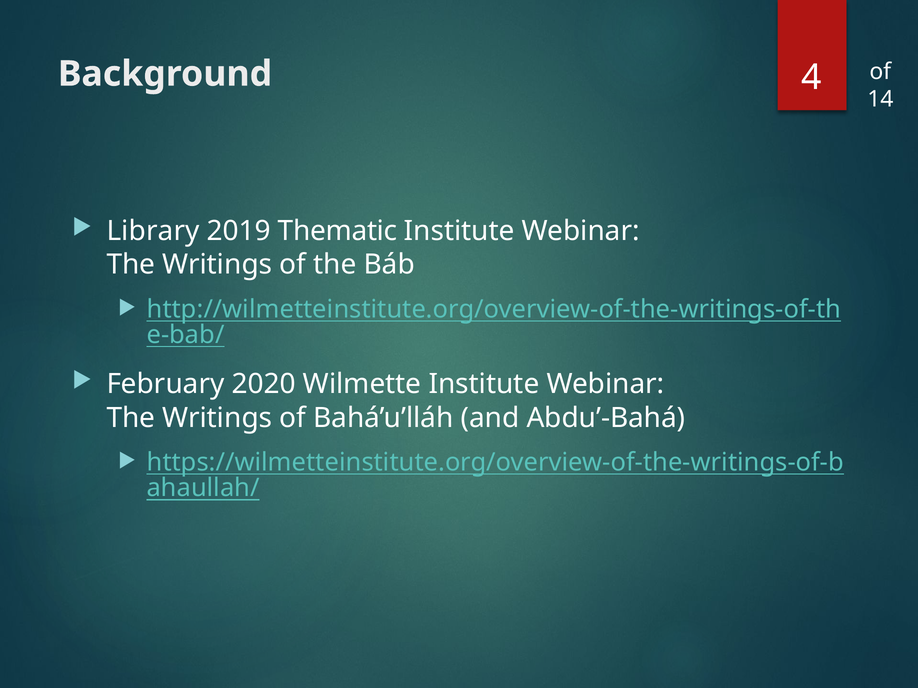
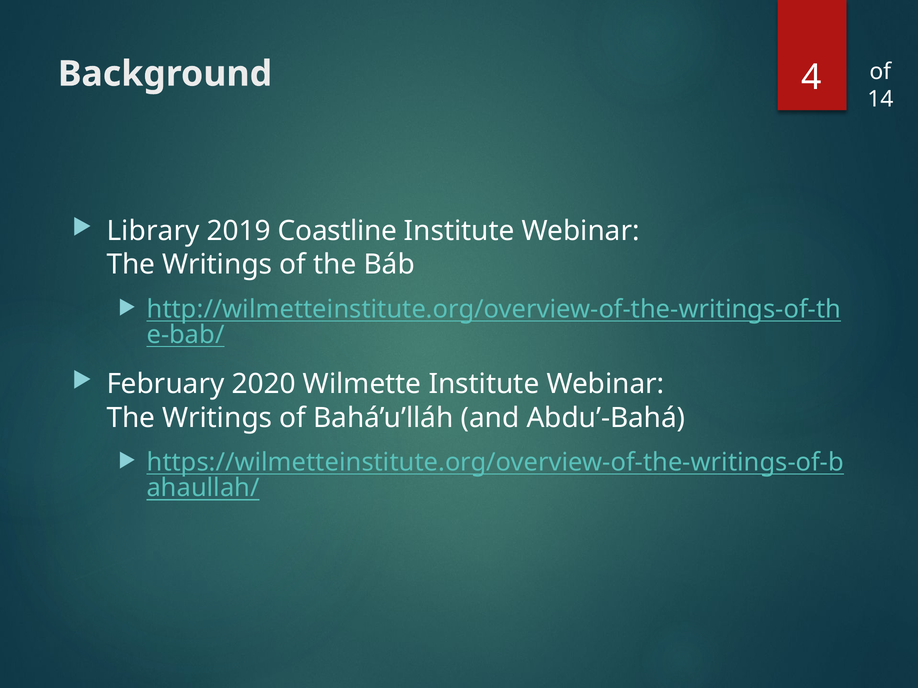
Thematic: Thematic -> Coastline (338, 231)
